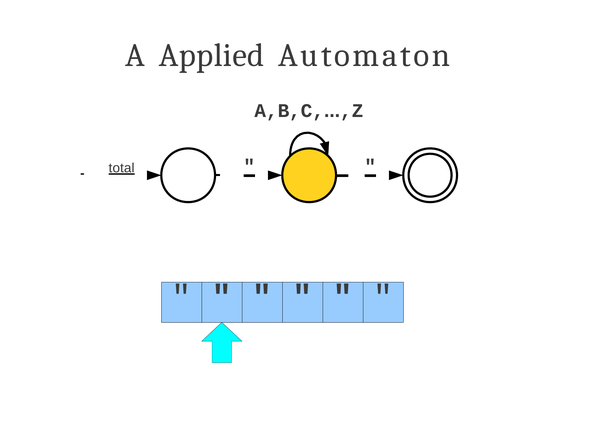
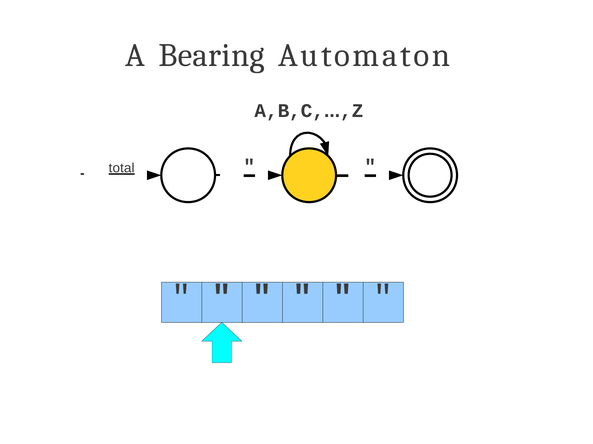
Applied: Applied -> Bearing (212, 55)
